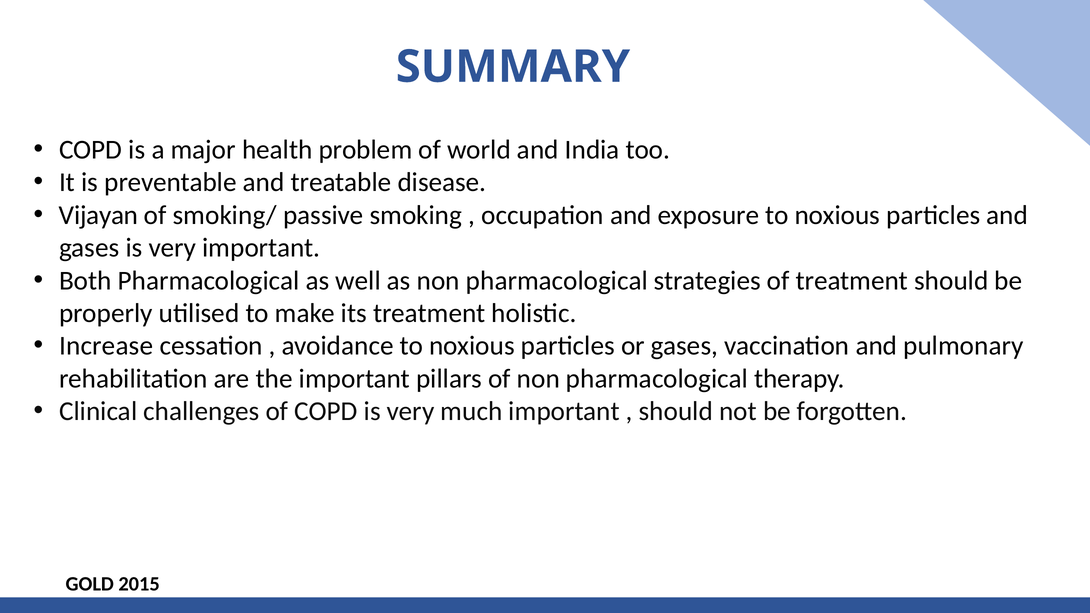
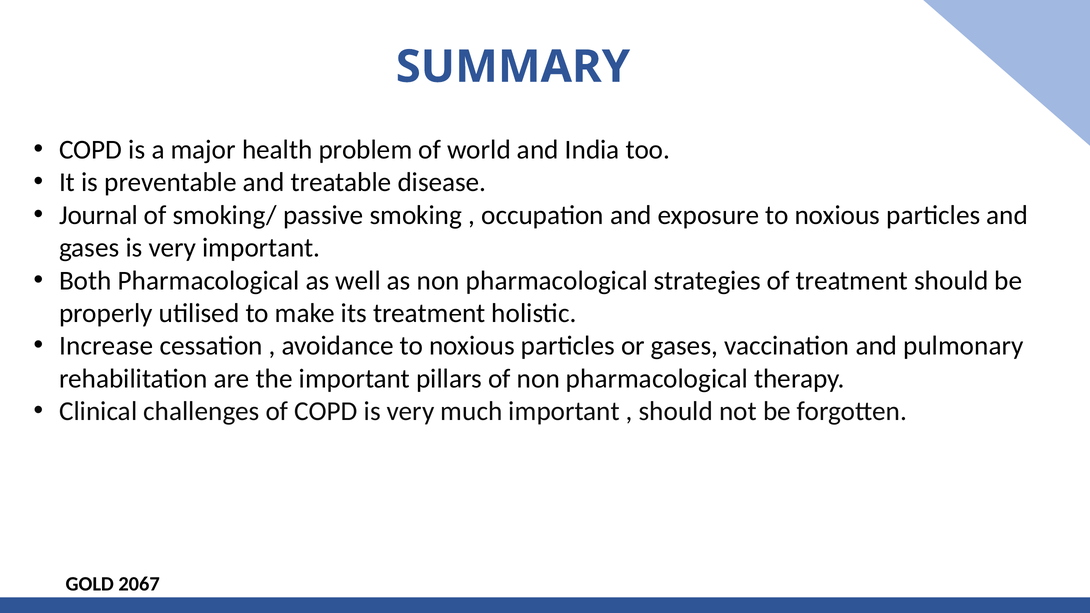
Vijayan: Vijayan -> Journal (99, 215)
2015: 2015 -> 2067 (139, 584)
